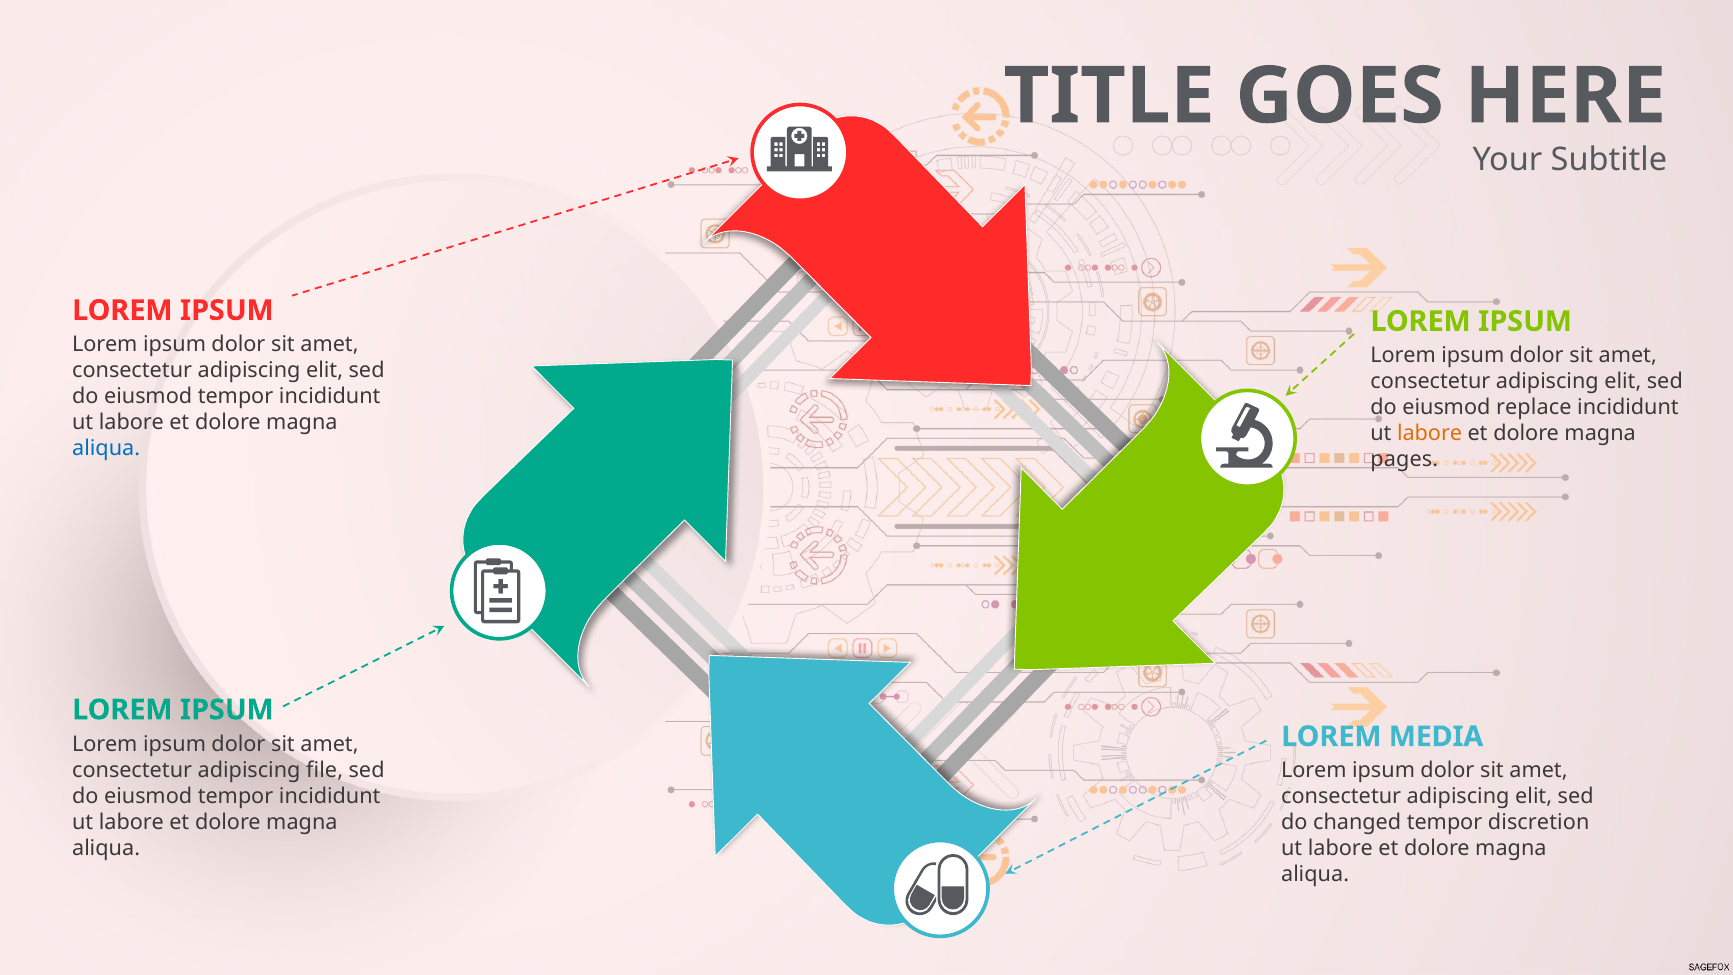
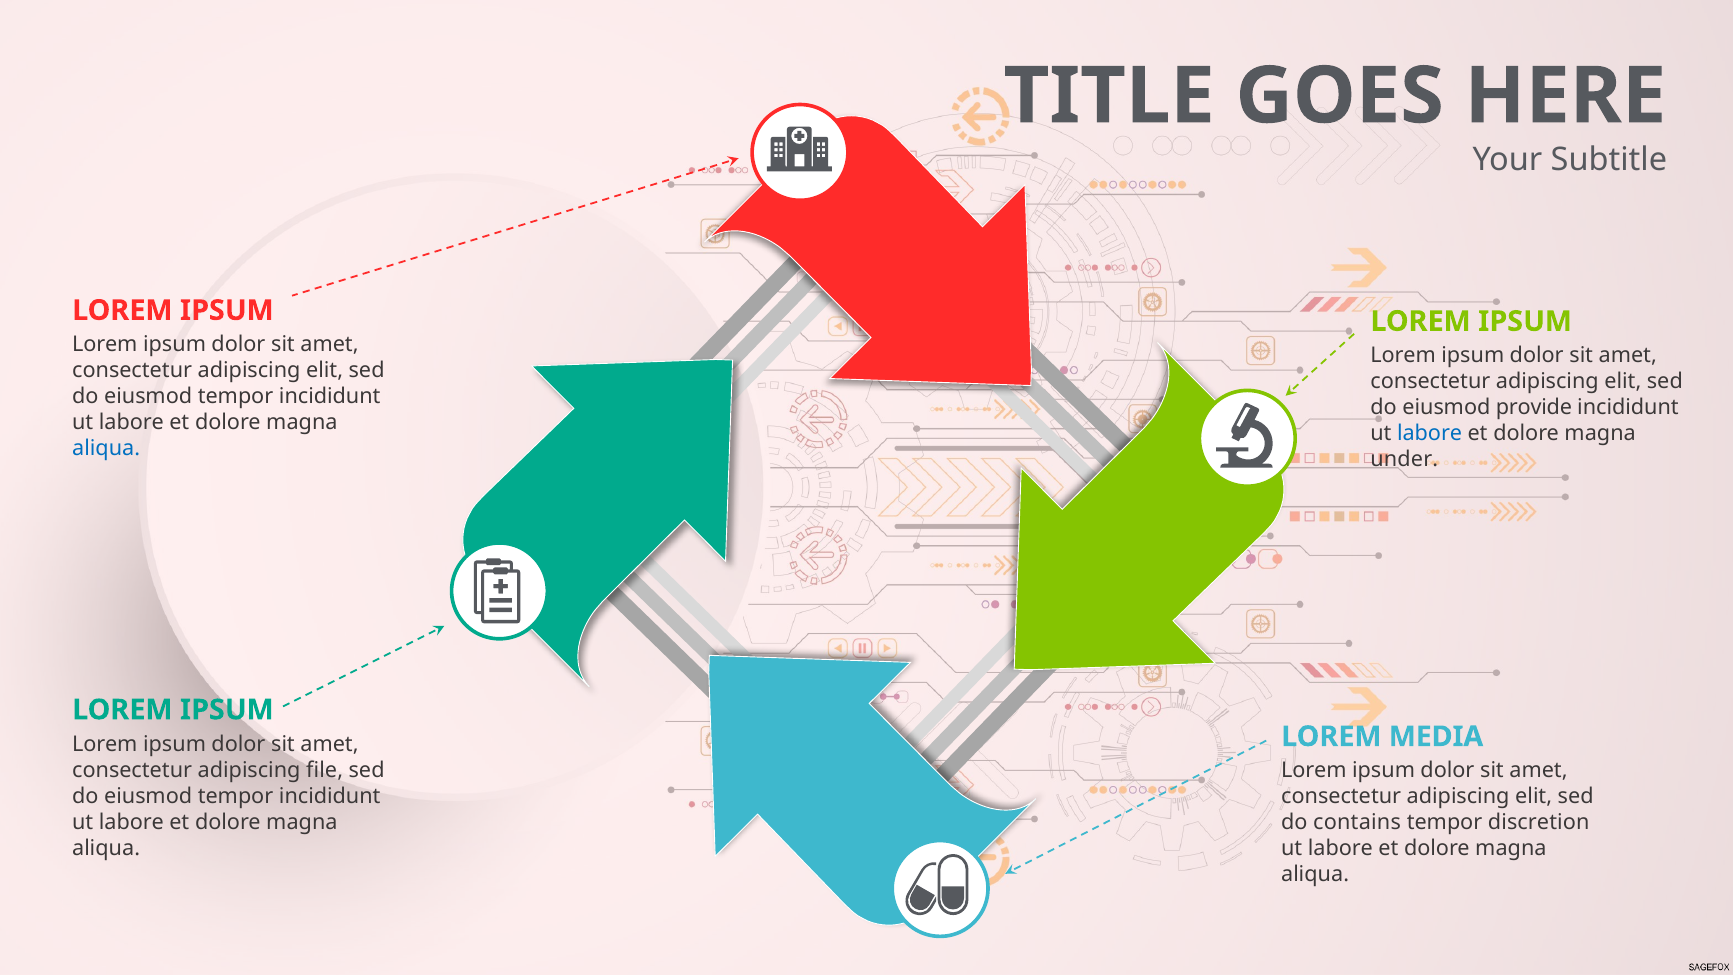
replace: replace -> provide (1534, 407)
labore colour: orange -> blue (1430, 433)
pages: pages -> under (1404, 459)
changed: changed -> contains (1357, 823)
